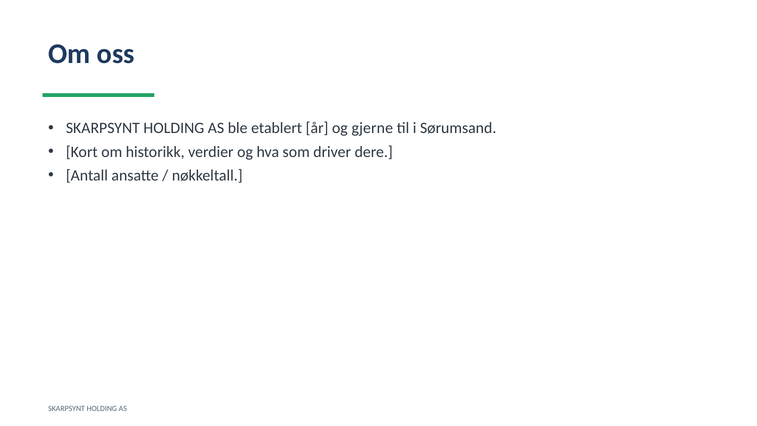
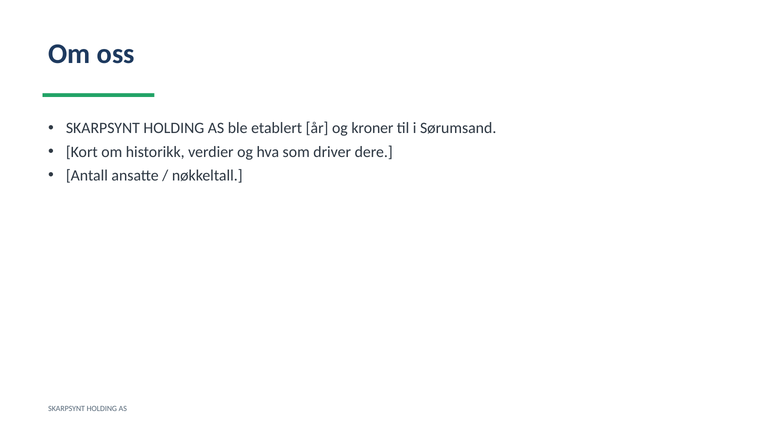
gjerne: gjerne -> kroner (372, 128)
